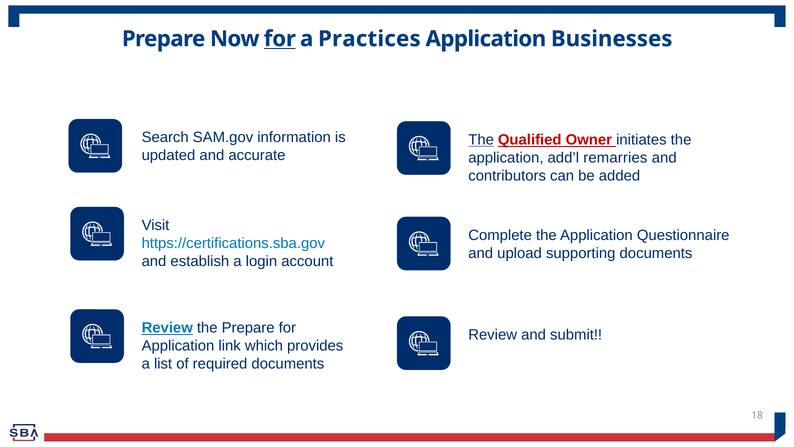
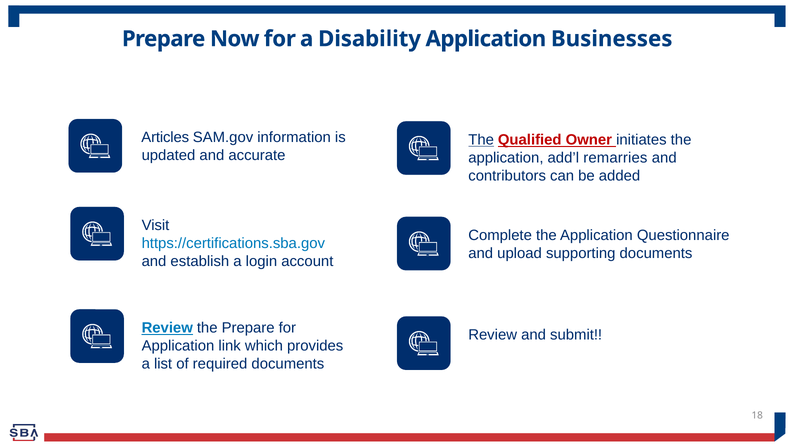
for underline: present -> none (280, 39)
Practices: Practices -> Disability (370, 39)
Search: Search -> Articles (165, 137)
